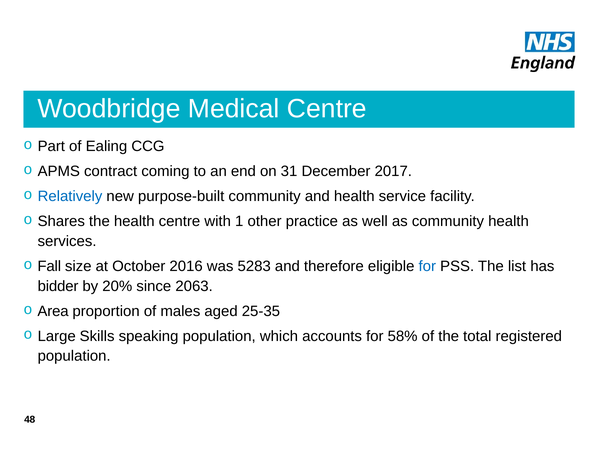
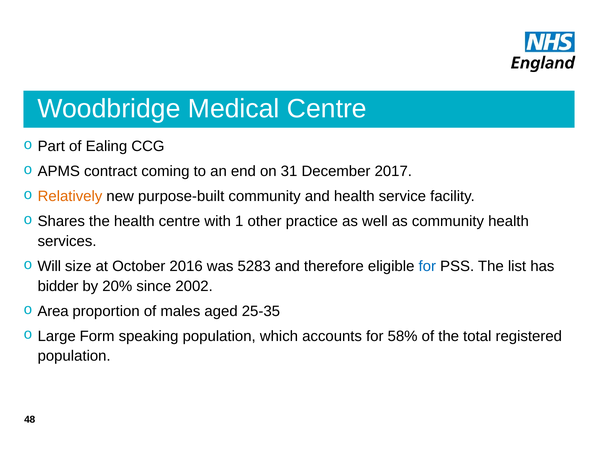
Relatively colour: blue -> orange (70, 196)
Fall: Fall -> Will (49, 266)
2063: 2063 -> 2002 (194, 286)
Skills: Skills -> Form (97, 336)
